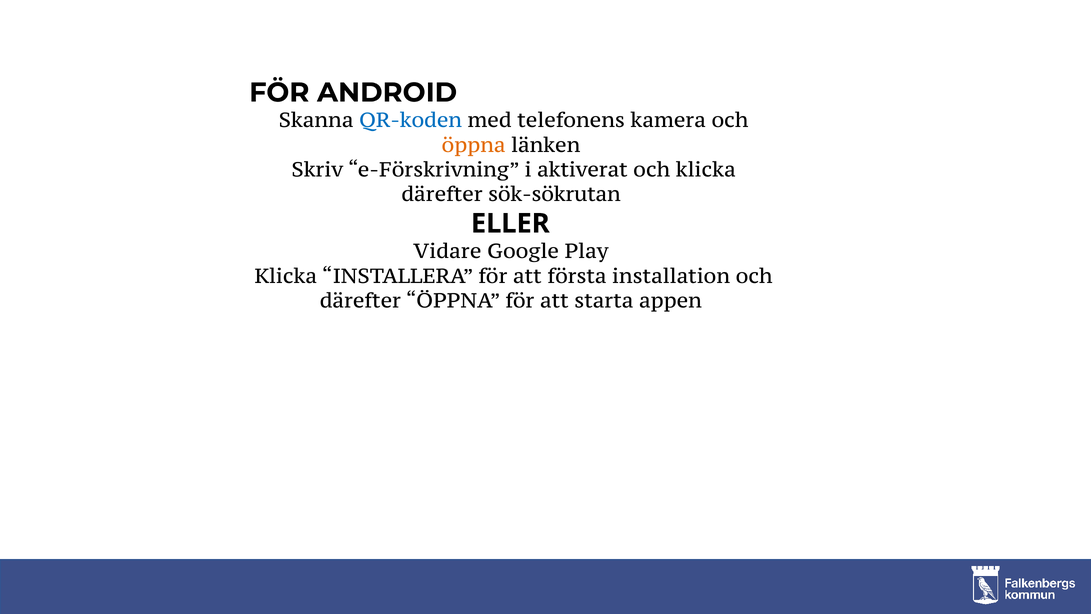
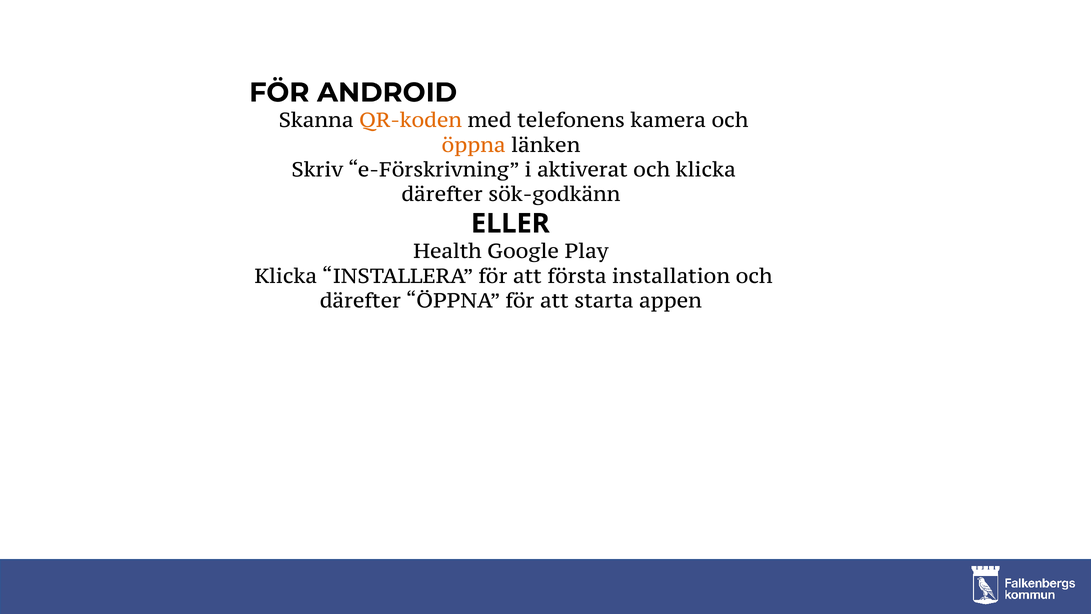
QR-koden colour: blue -> orange (411, 121)
sök-sökrutan: sök-sökrutan -> sök-godkänn (554, 194)
Vidare: Vidare -> Health (448, 252)
